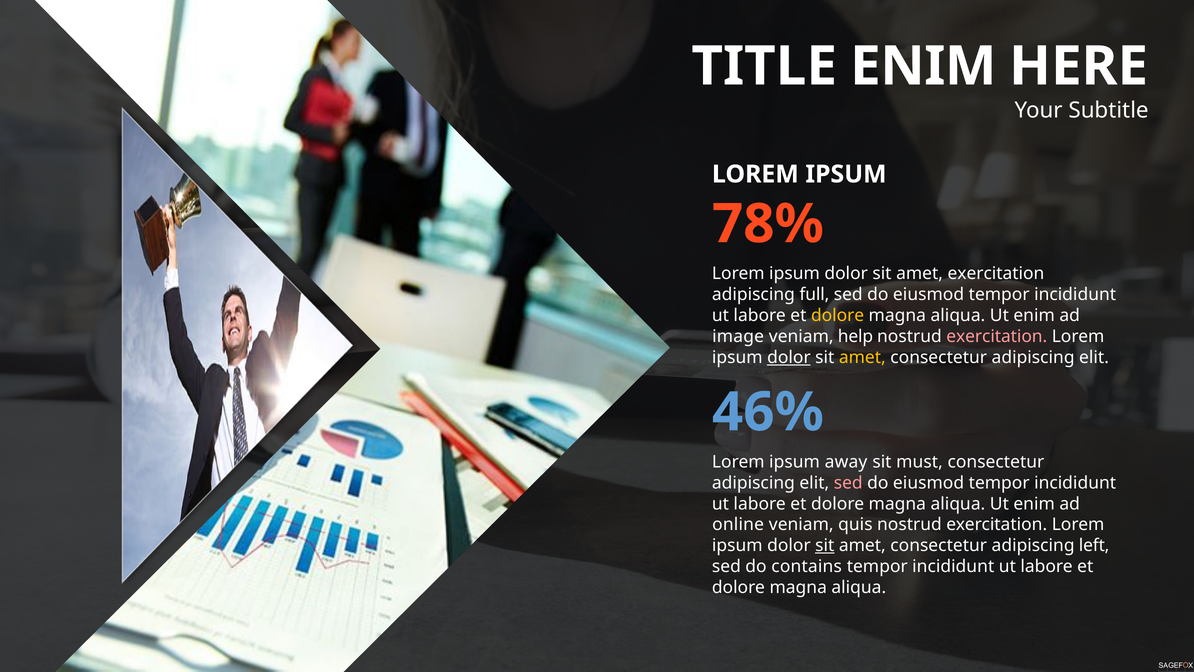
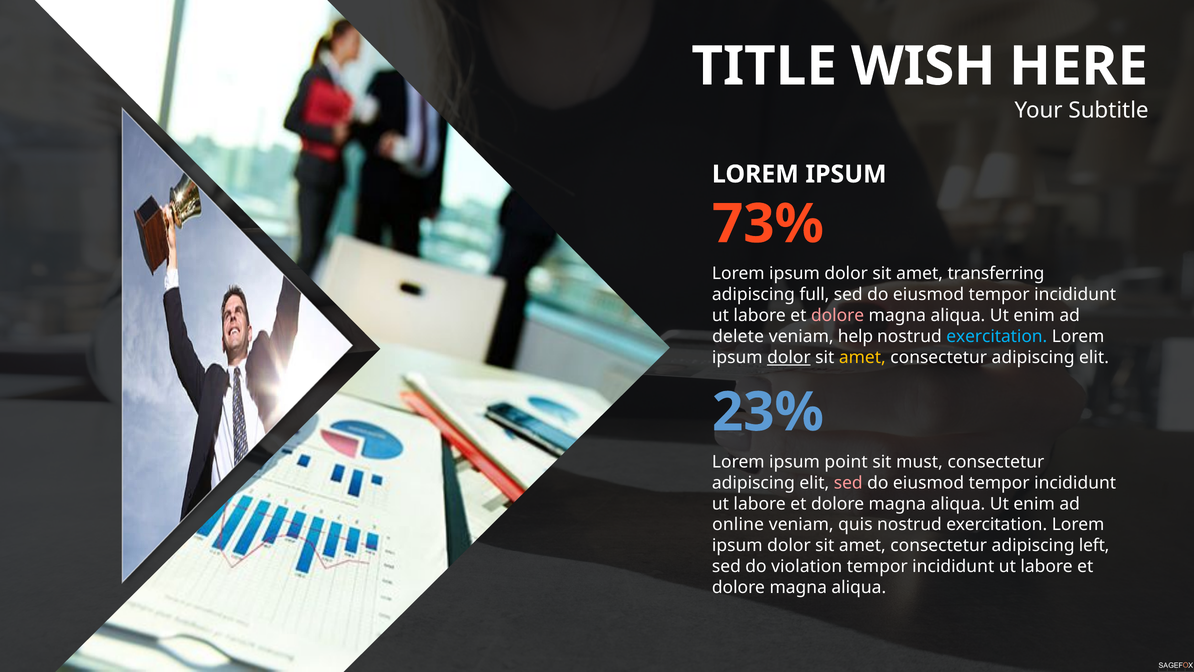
TITLE ENIM: ENIM -> WISH (923, 66)
78%: 78% -> 73% (768, 224)
amet exercitation: exercitation -> transferring (996, 274)
dolore colour: yellow -> pink (838, 315)
image: image -> delete (738, 336)
exercitation colour: pink -> light blue (997, 336)
46%: 46% -> 23% (768, 412)
away: away -> point (846, 462)
sit underline: present -> none (825, 545)
contains: contains -> violation (807, 566)
